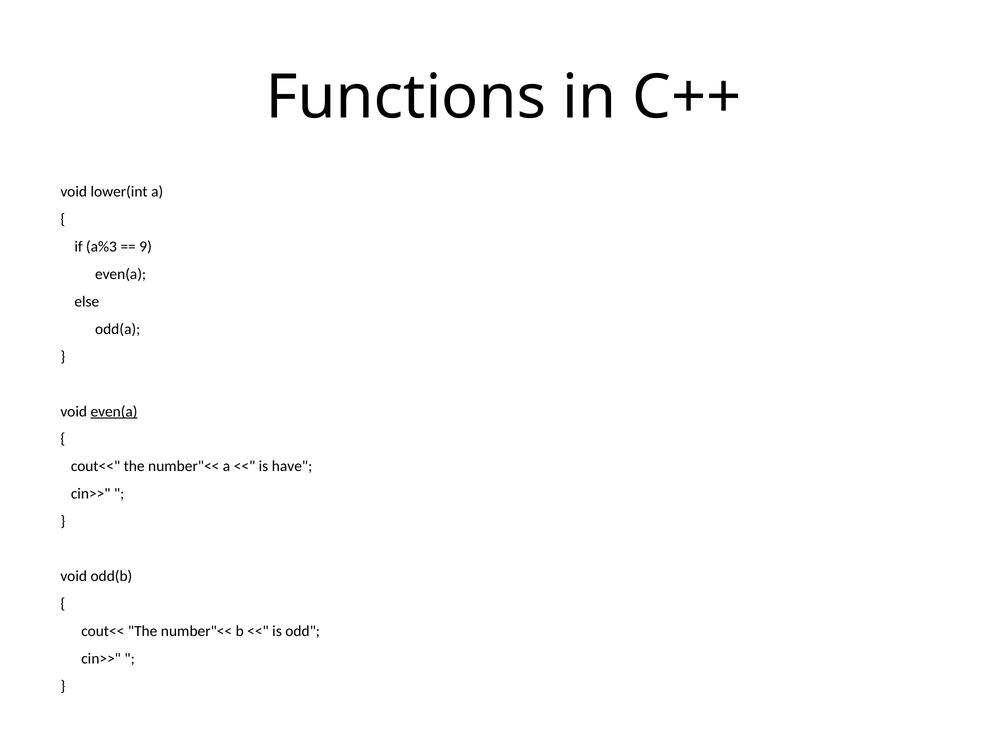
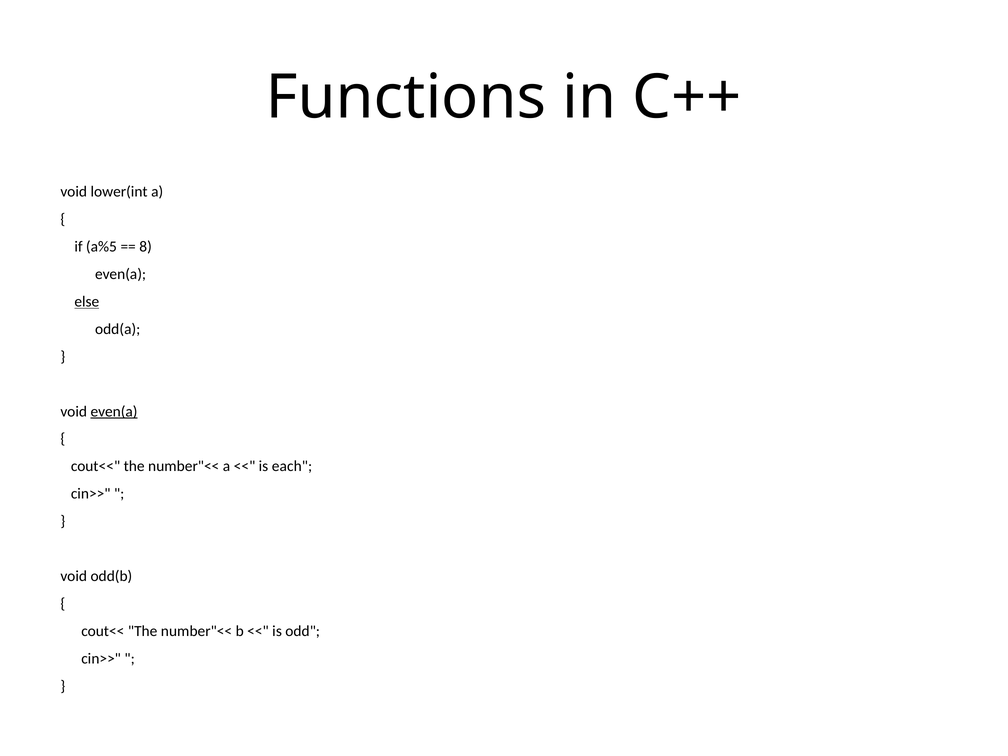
a%3: a%3 -> a%5 (101, 247)
9: 9 -> 8 (146, 247)
else underline: none -> present (87, 302)
have: have -> each (292, 466)
